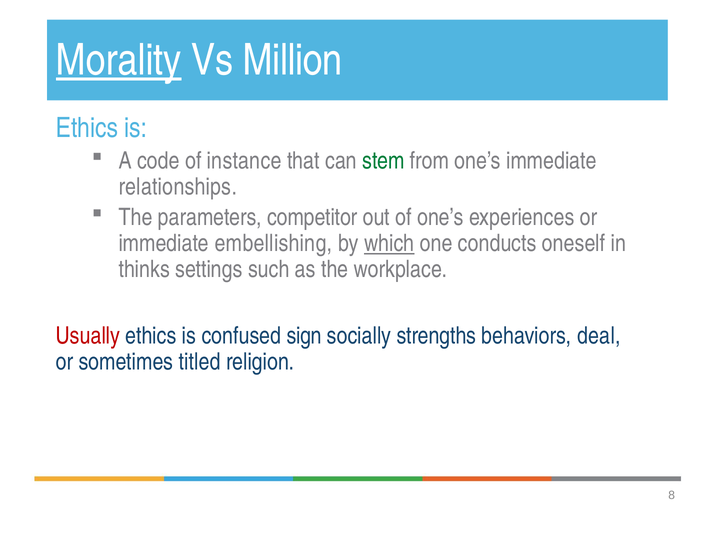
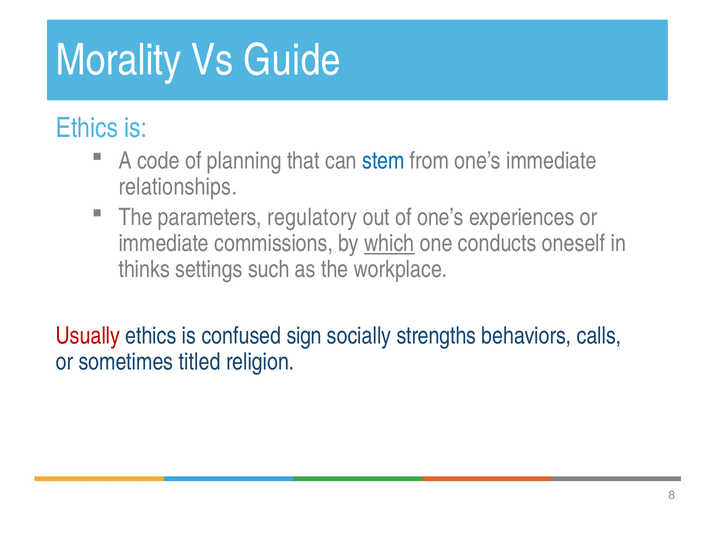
Morality underline: present -> none (119, 60)
Million: Million -> Guide (292, 60)
instance: instance -> planning (244, 161)
stem colour: green -> blue (383, 161)
competitor: competitor -> regulatory (312, 217)
embellishing: embellishing -> commissions (274, 243)
deal: deal -> calls (599, 336)
